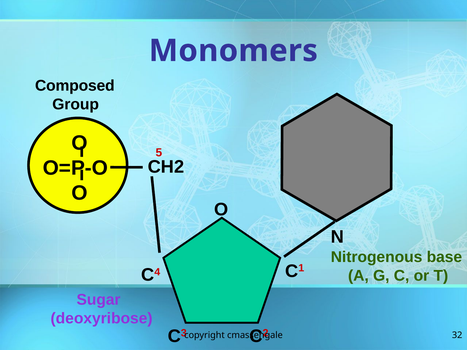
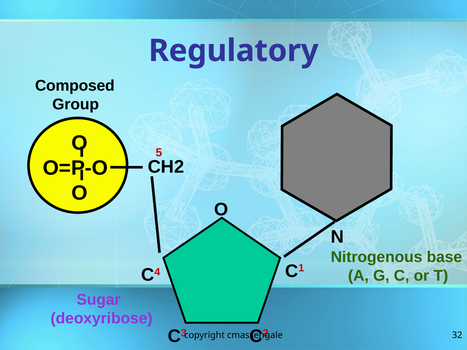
Monomers: Monomers -> Regulatory (234, 51)
